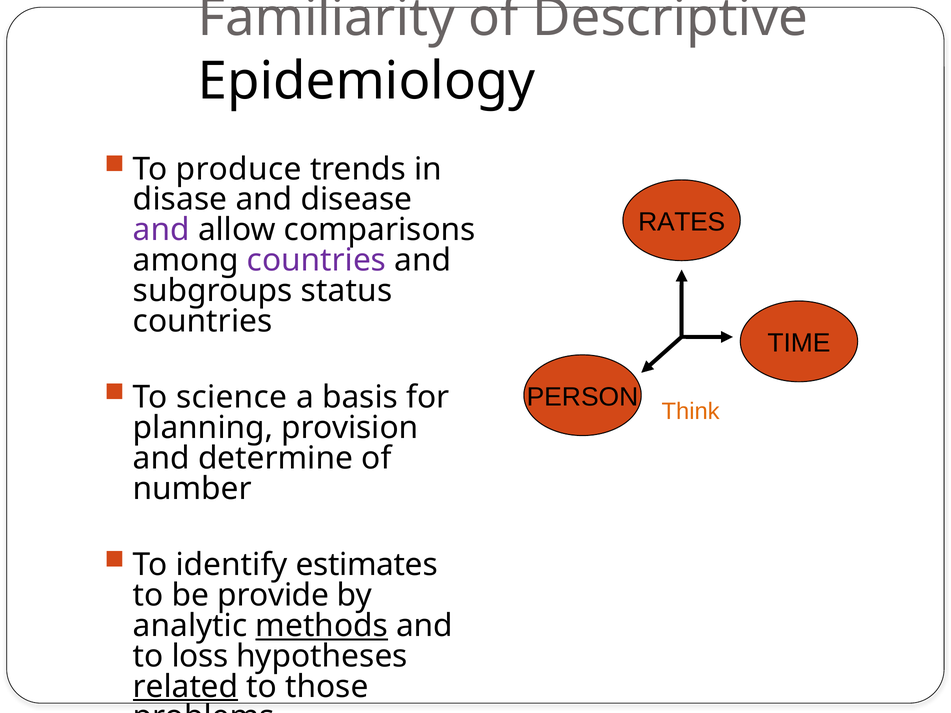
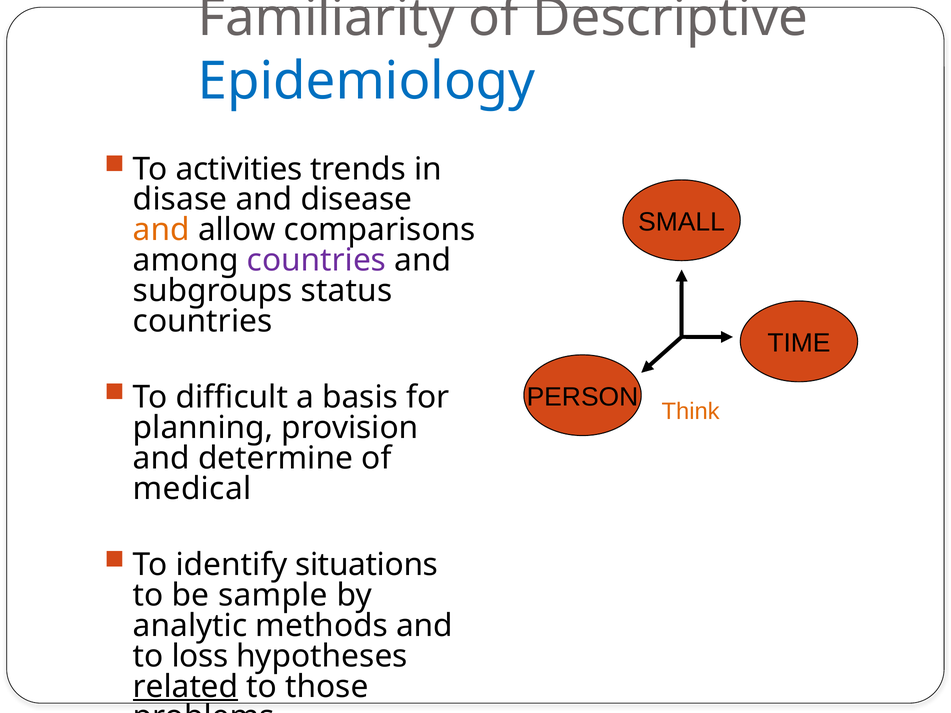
Epidemiology colour: black -> blue (367, 81)
produce: produce -> activities (239, 169)
RATES: RATES -> SMALL (682, 222)
and colour: purple -> orange (161, 230)
science: science -> difficult (232, 398)
number: number -> medical (192, 489)
estimates: estimates -> situations (367, 565)
provide: provide -> sample (273, 595)
methods underline: present -> none (322, 626)
